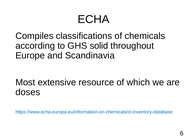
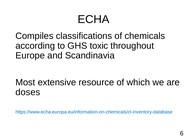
solid: solid -> toxic (99, 46)
